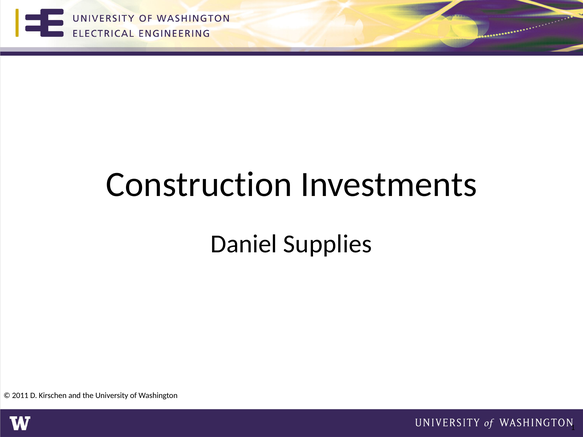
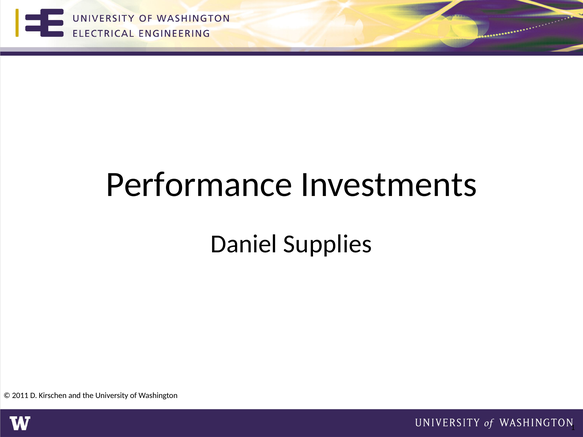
Construction: Construction -> Performance (199, 185)
